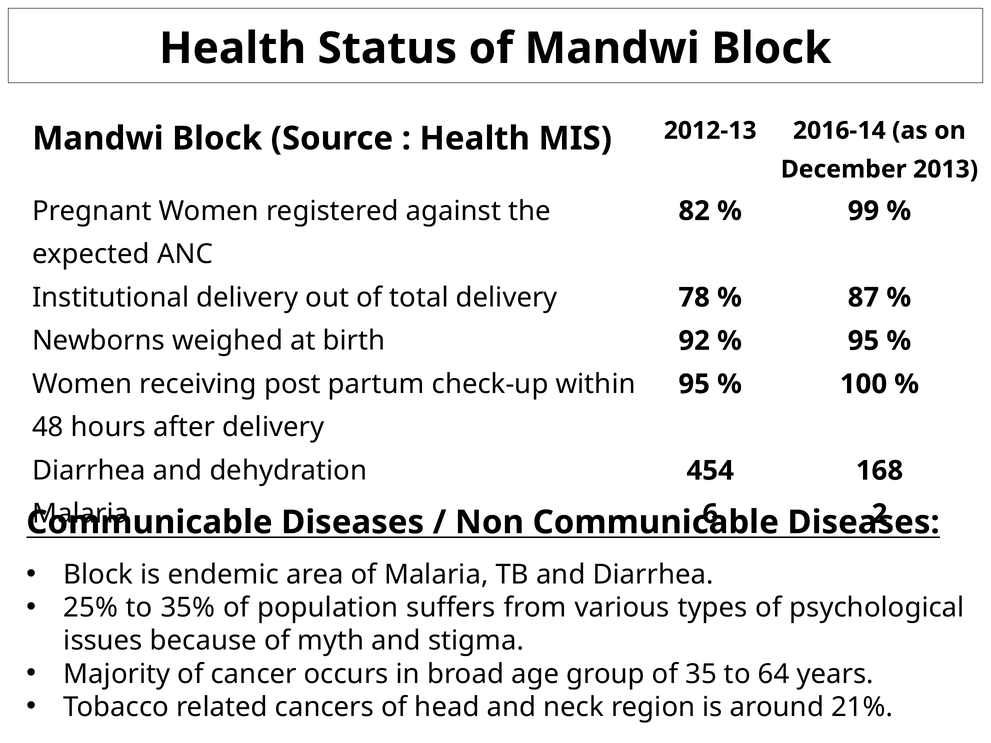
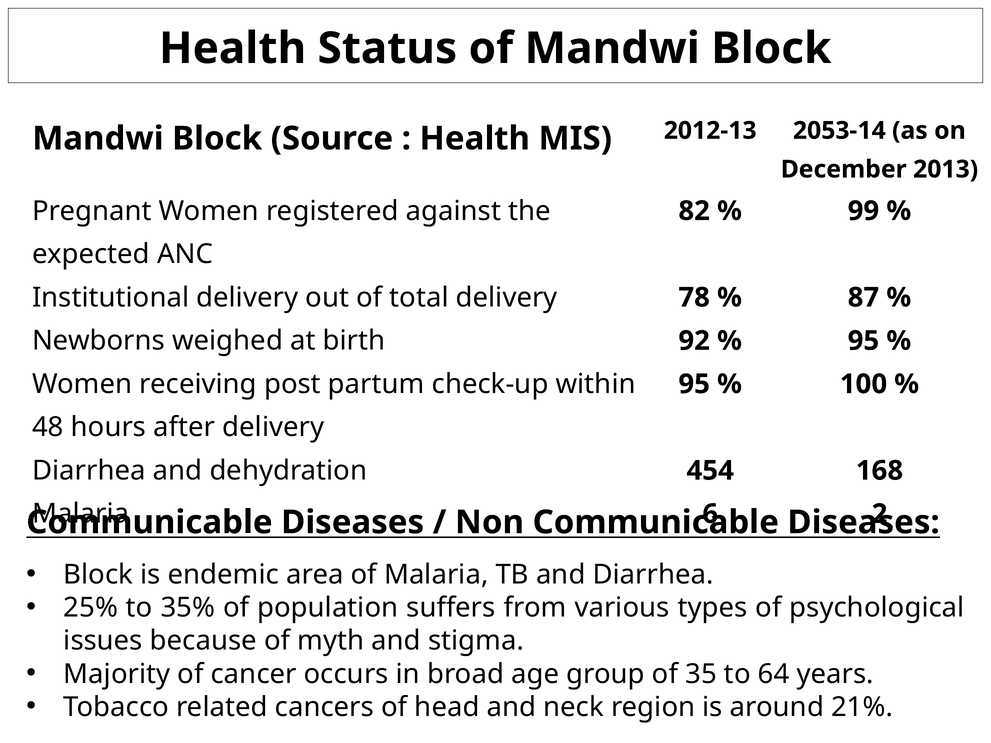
2016-14: 2016-14 -> 2053-14 (839, 131)
